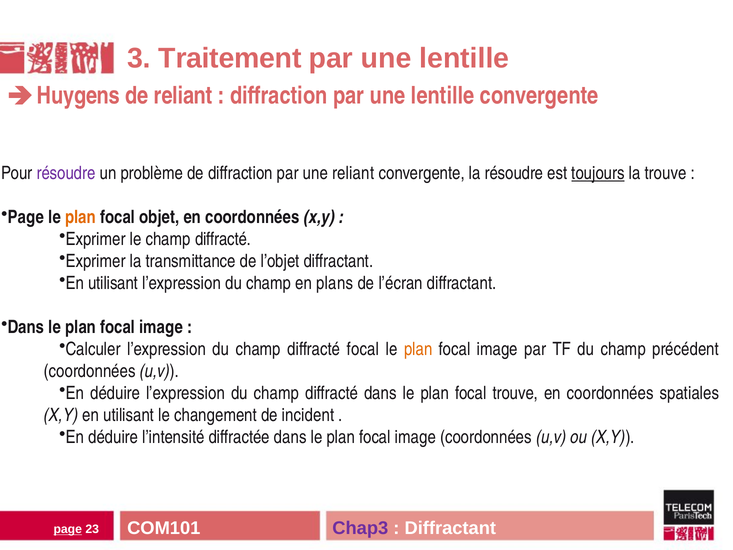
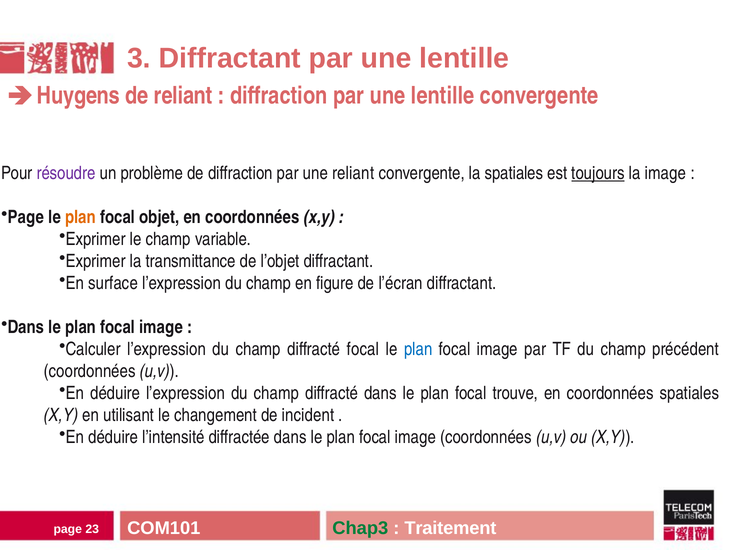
3 Traitement: Traitement -> Diffractant (230, 58)
la résoudre: résoudre -> spatiales (514, 173)
la trouve: trouve -> image (665, 173)
le champ diffracté: diffracté -> variable (223, 239)
utilisant: utilisant -> surface (113, 283)
plans: plans -> figure (335, 283)
plan colour: orange -> blue (418, 349)
Chap3 colour: purple -> green (360, 528)
Diffractant: Diffractant -> Traitement (450, 528)
page underline: present -> none (68, 529)
